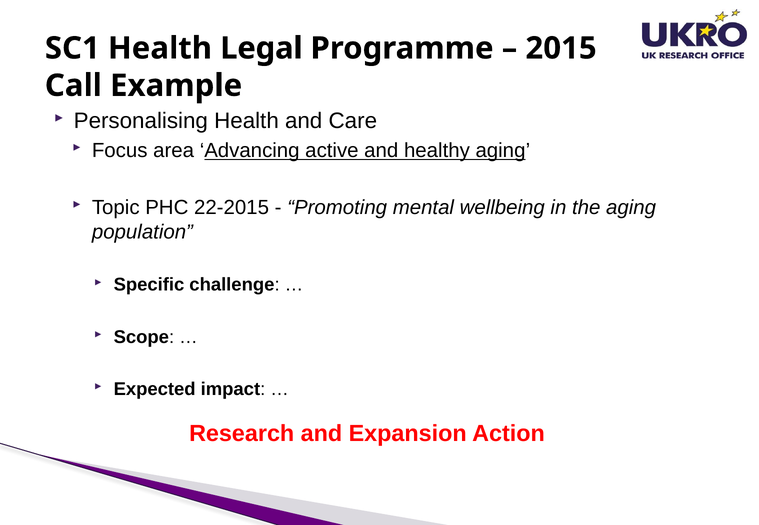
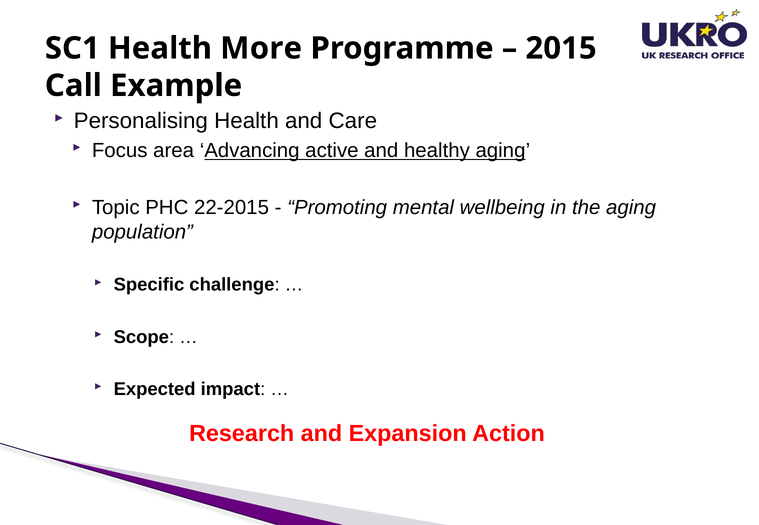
Legal: Legal -> More (261, 48)
